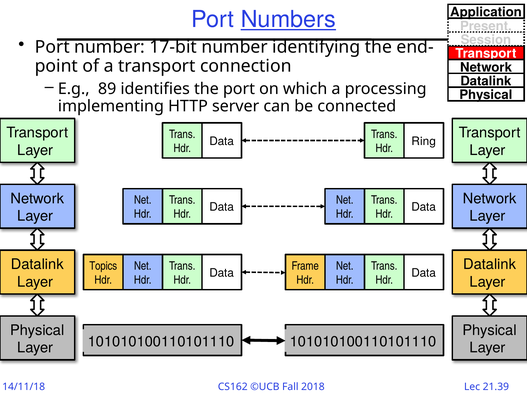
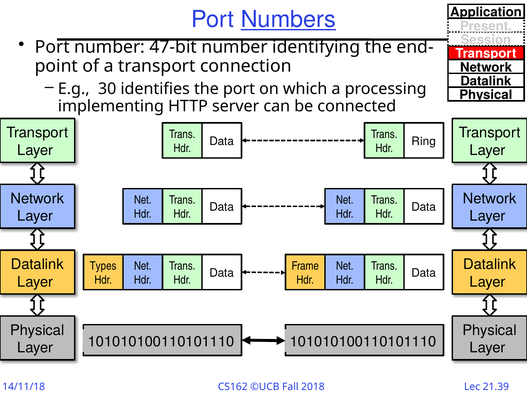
Present underline: none -> present (486, 26)
17-bit: 17-bit -> 47-bit (173, 47)
89: 89 -> 30 (107, 89)
Topics: Topics -> Types (103, 266)
